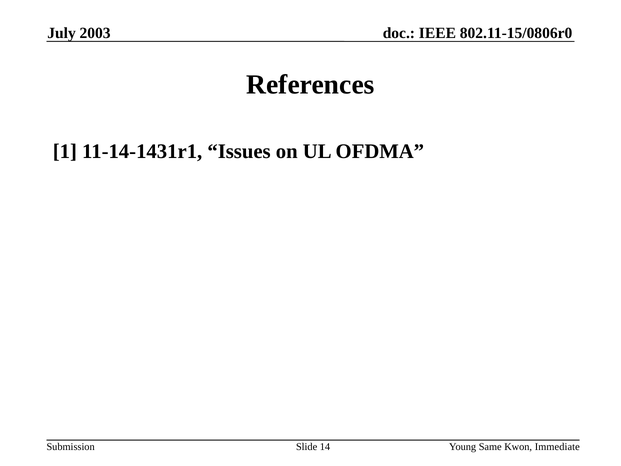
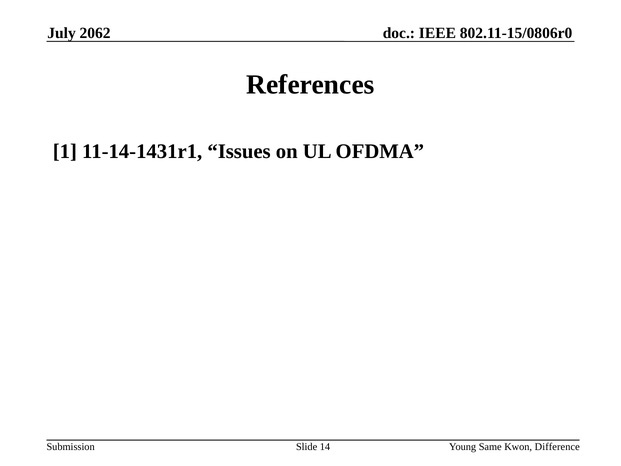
2003: 2003 -> 2062 (95, 33)
Immediate: Immediate -> Difference (557, 447)
